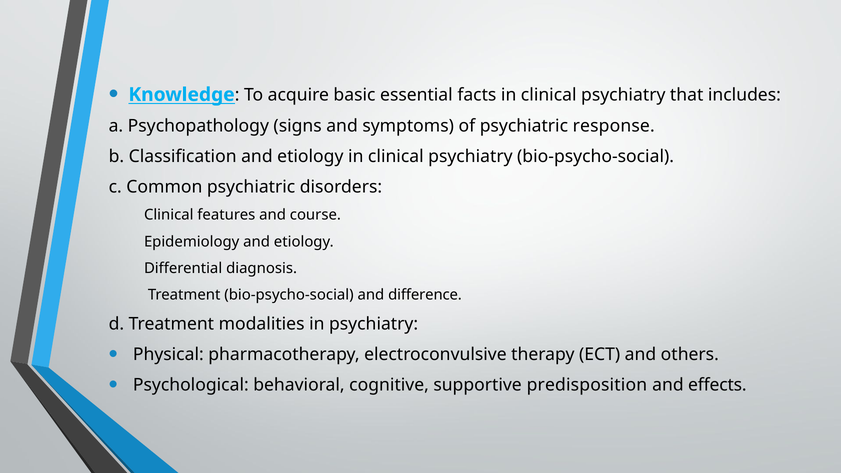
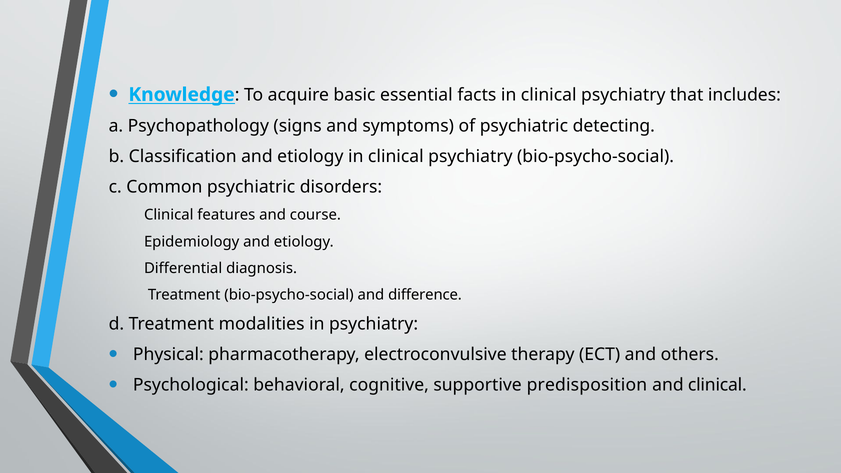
response: response -> detecting (614, 126)
and effects: effects -> clinical (717, 385)
